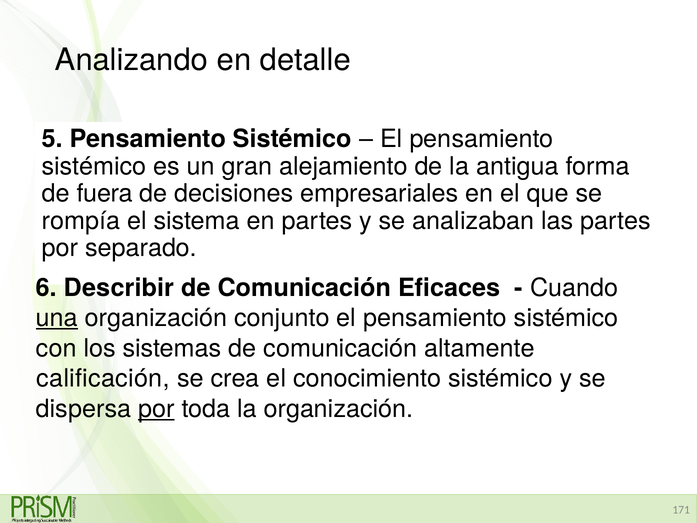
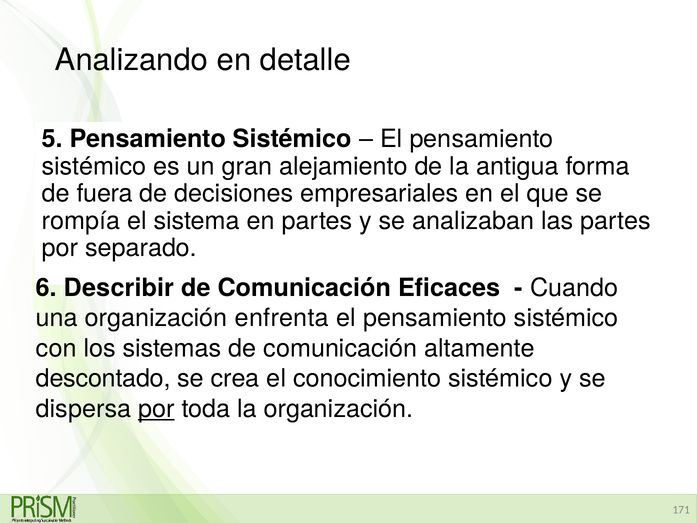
una underline: present -> none (57, 318)
conjunto: conjunto -> enfrenta (282, 318)
calificación: calificación -> descontado (103, 378)
